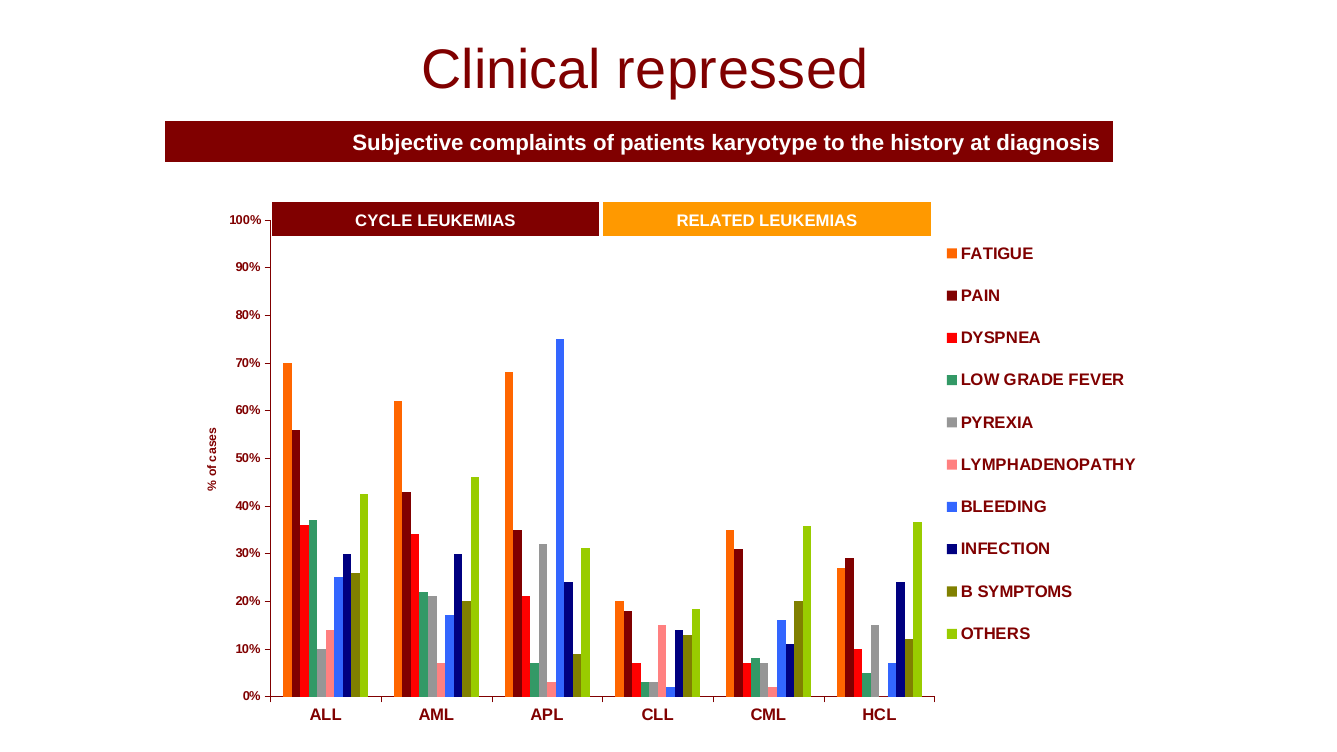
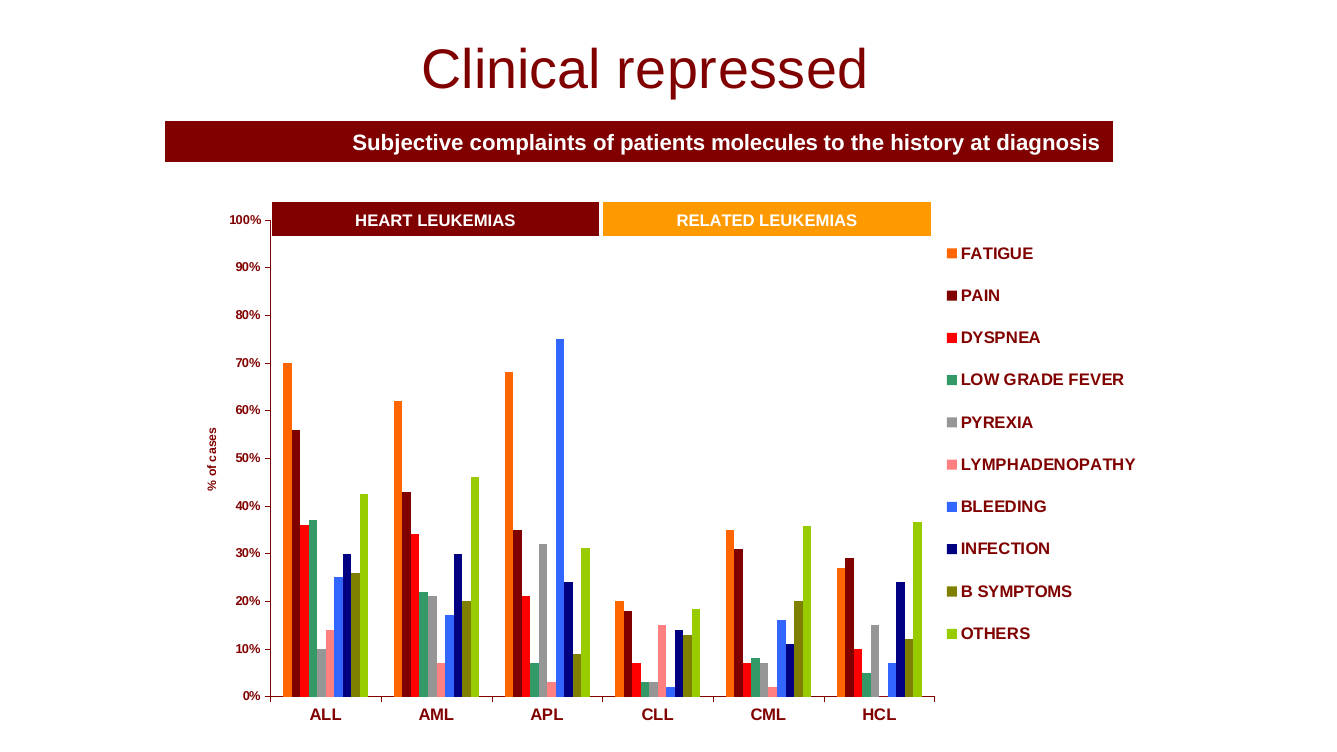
karyotype: karyotype -> molecules (765, 143)
CYCLE: CYCLE -> HEART (384, 221)
